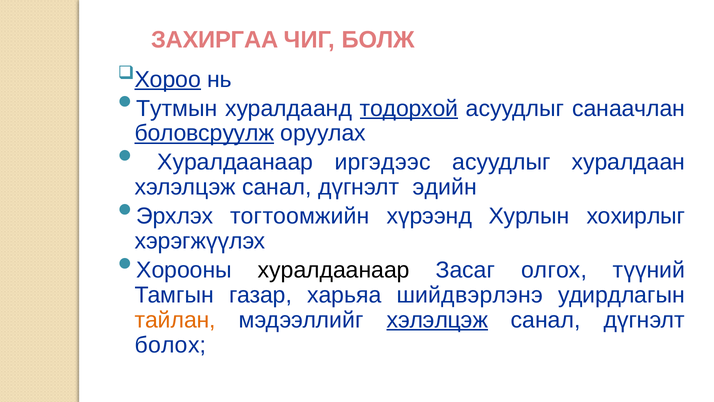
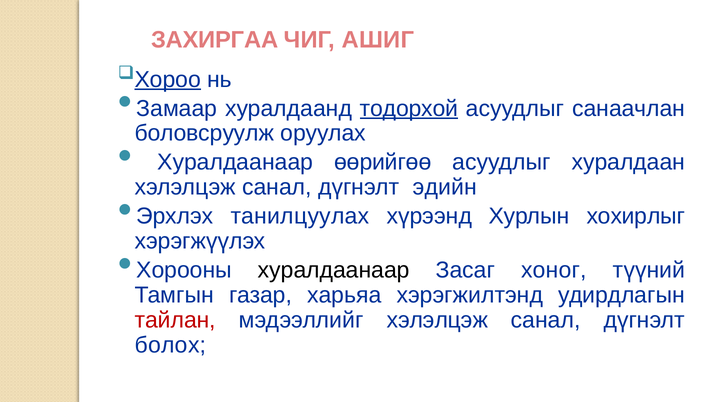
БОЛЖ: БОЛЖ -> АШИГ (378, 40)
Тутмын: Тутмын -> Замаар (177, 108)
боловсруулж underline: present -> none (204, 133)
иргэдээс: иргэдээс -> өөрийгөө (383, 162)
тогтоомжийн: тогтоомжийн -> танилцуулах (300, 216)
олгох: олгох -> хоног (554, 270)
шийдвэрлэнэ: шийдвэрлэнэ -> хэрэгжилтэнд (470, 295)
тайлан colour: orange -> red (175, 320)
хэлэлцэж underline: present -> none (437, 320)
